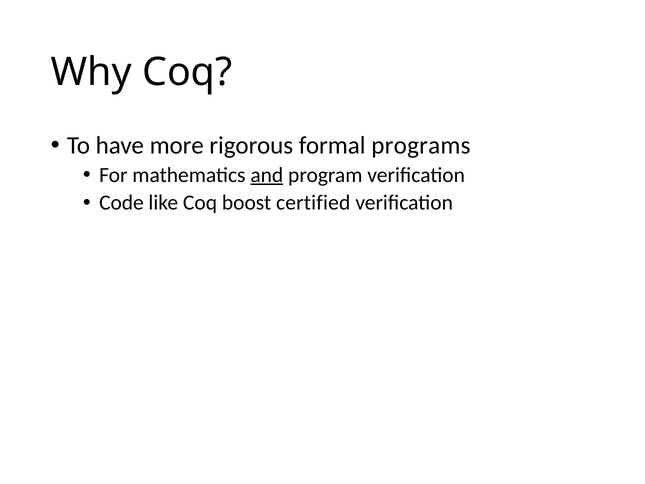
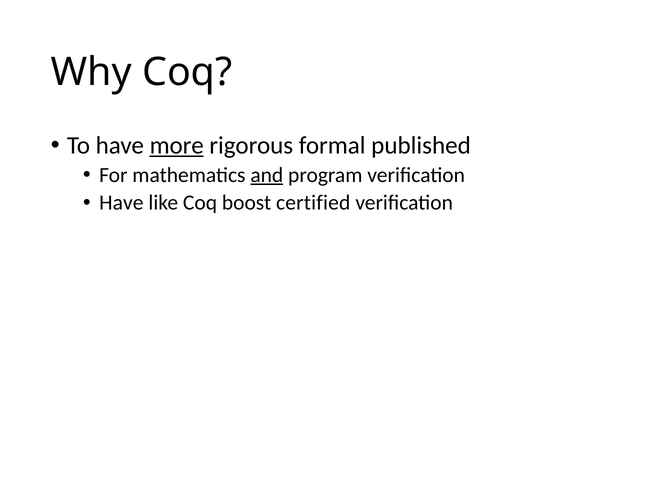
more underline: none -> present (177, 145)
programs: programs -> published (421, 145)
Code: Code -> Have (121, 203)
